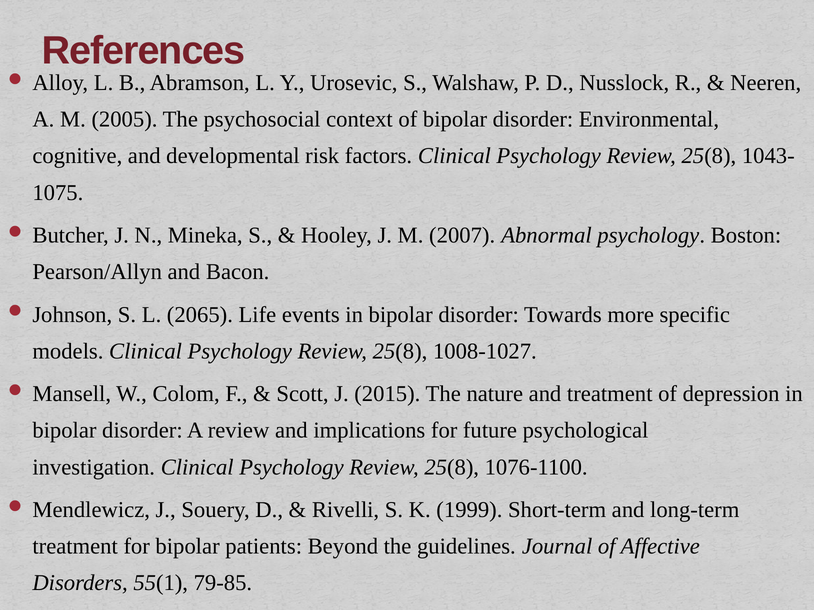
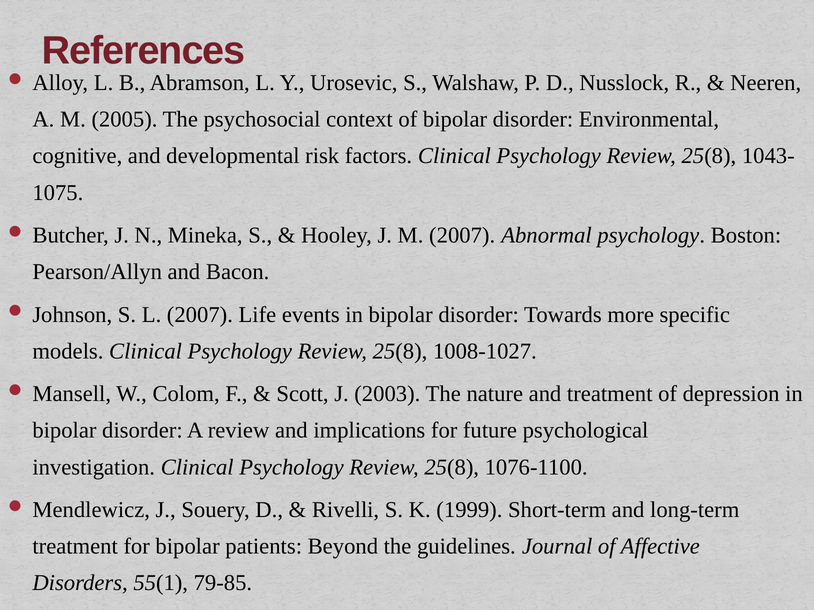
L 2065: 2065 -> 2007 (200, 315)
2015: 2015 -> 2003 (387, 394)
